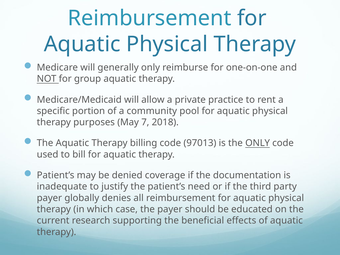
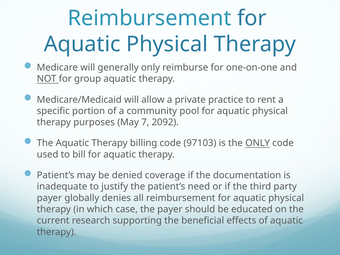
2018: 2018 -> 2092 (165, 122)
97013: 97013 -> 97103 (200, 143)
